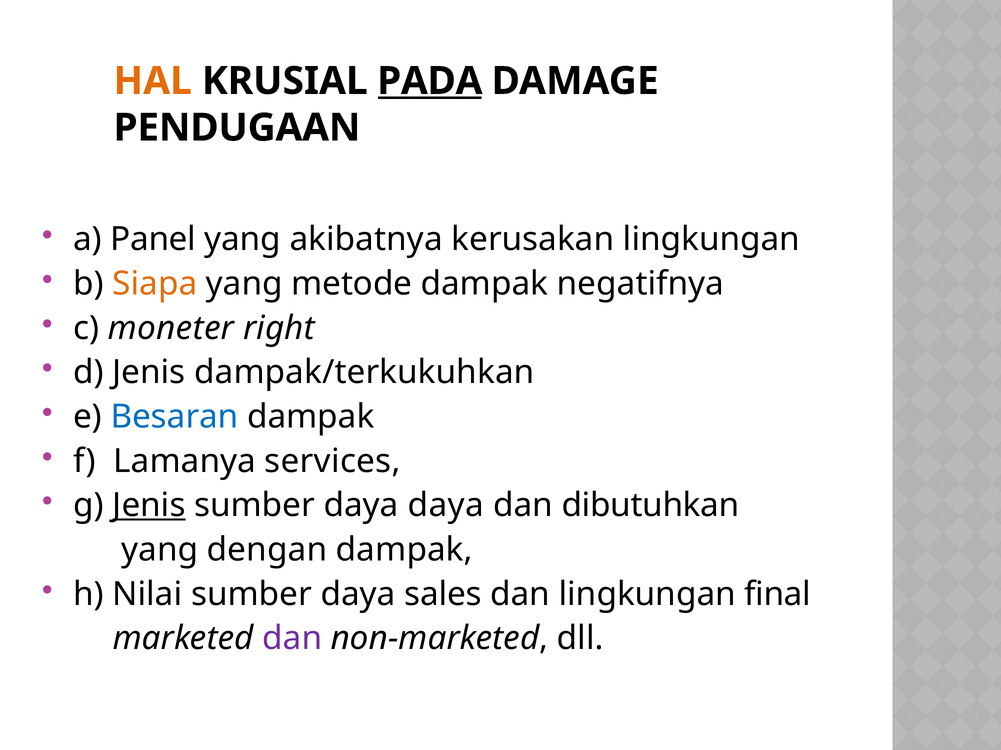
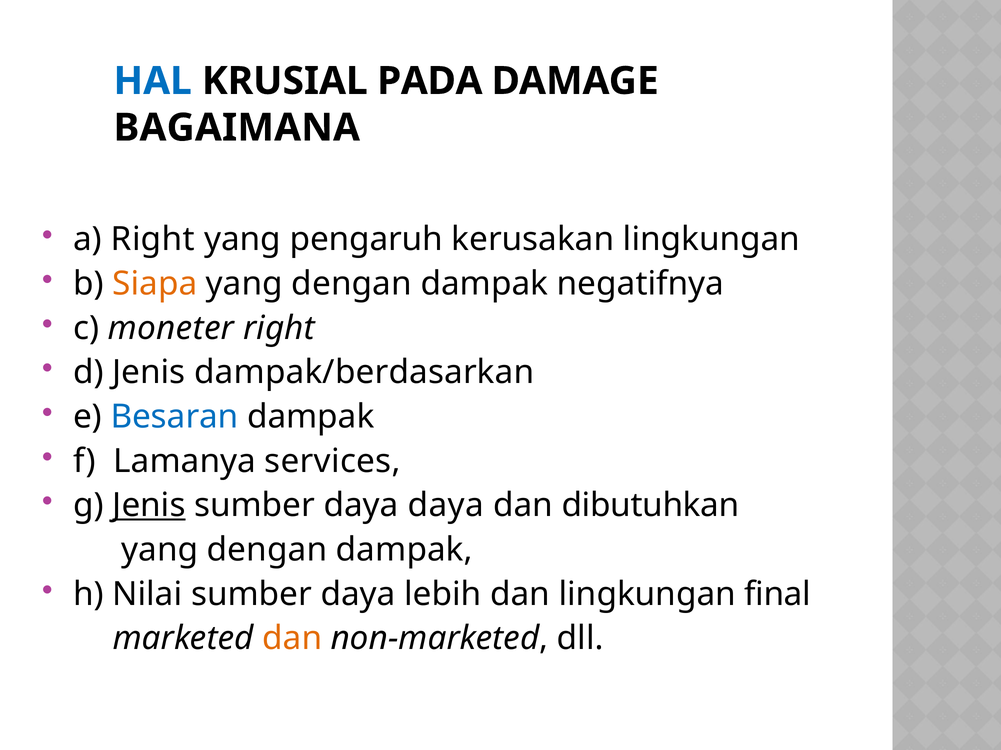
HAL colour: orange -> blue (153, 81)
PADA underline: present -> none (430, 81)
PENDUGAAN: PENDUGAAN -> BAGAIMANA (237, 128)
a Panel: Panel -> Right (153, 240)
akibatnya: akibatnya -> pengaruh (366, 240)
metode: metode -> dengan (352, 284)
dampak/terkukuhkan: dampak/terkukuhkan -> dampak/berdasarkan (364, 373)
sales: sales -> lebih (443, 595)
dan colour: purple -> orange (292, 639)
